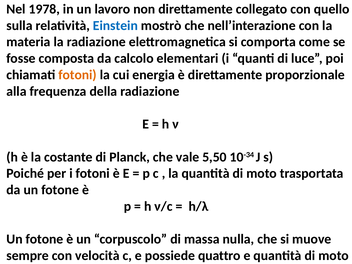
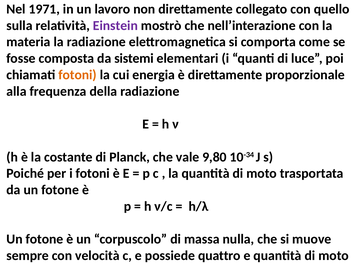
1978: 1978 -> 1971 (44, 9)
Einstein colour: blue -> purple (115, 26)
calcolo: calcolo -> sistemi (134, 58)
5,50: 5,50 -> 9,80 (214, 157)
